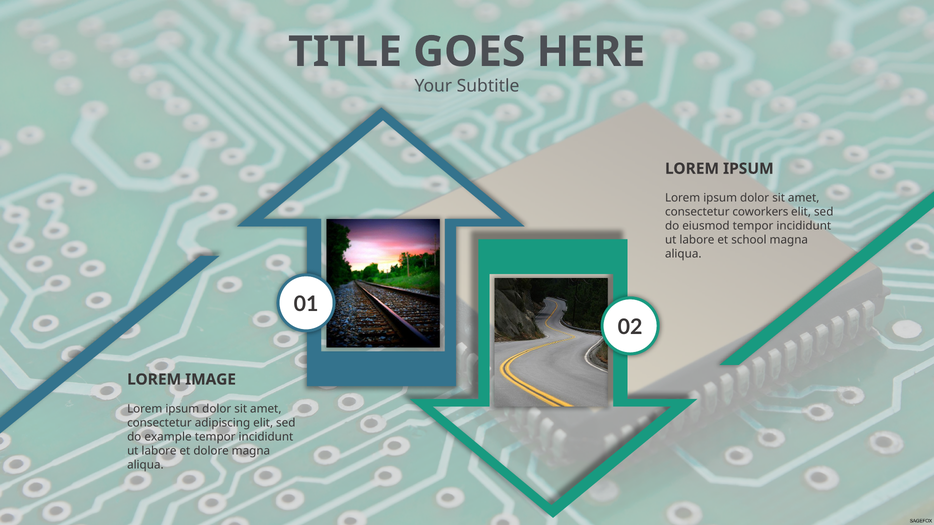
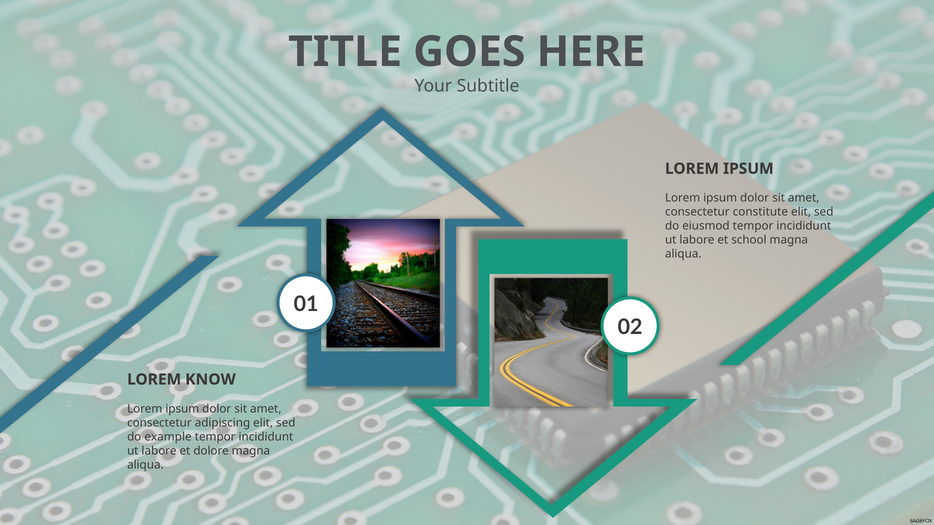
coworkers: coworkers -> constitute (760, 212)
IMAGE: IMAGE -> KNOW (210, 380)
